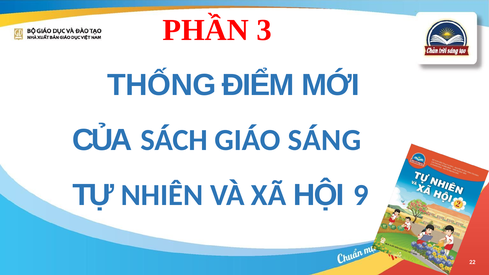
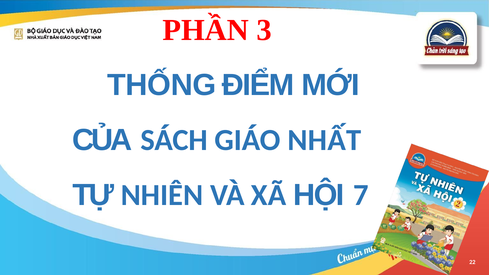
SÁNG: SÁNG -> NHẤT (324, 140)
9: 9 -> 7 (361, 195)
